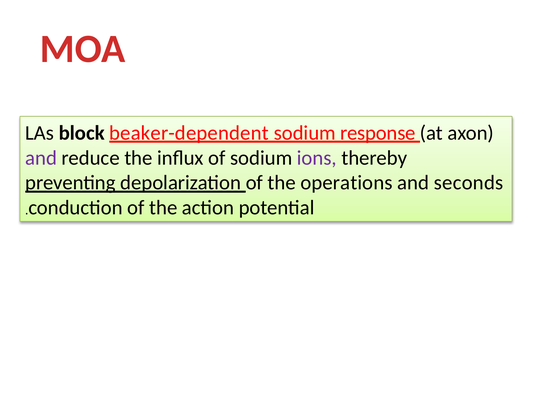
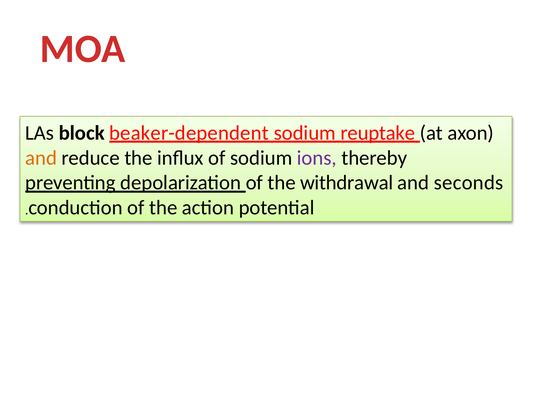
response: response -> reuptake (378, 133)
and colour: purple -> orange (41, 158)
operations: operations -> withdrawal (347, 183)
